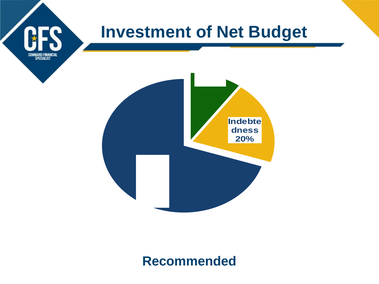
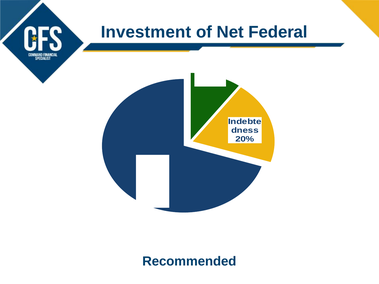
Budget: Budget -> Federal (278, 32)
